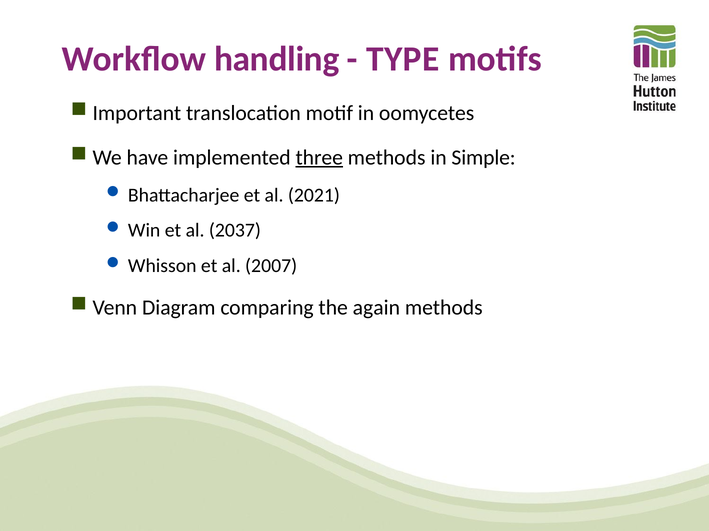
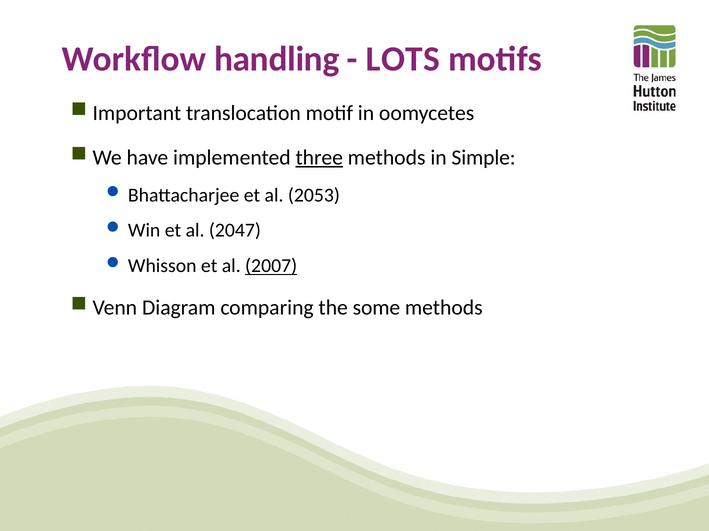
TYPE: TYPE -> LOTS (403, 59)
2021: 2021 -> 2053 (314, 195)
2037: 2037 -> 2047 (235, 231)
2007 underline: none -> present (271, 266)
again: again -> some (376, 308)
